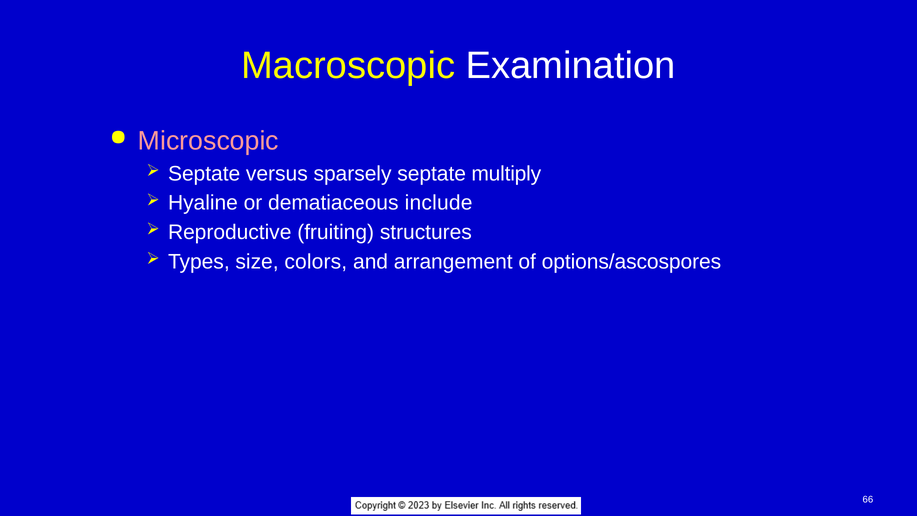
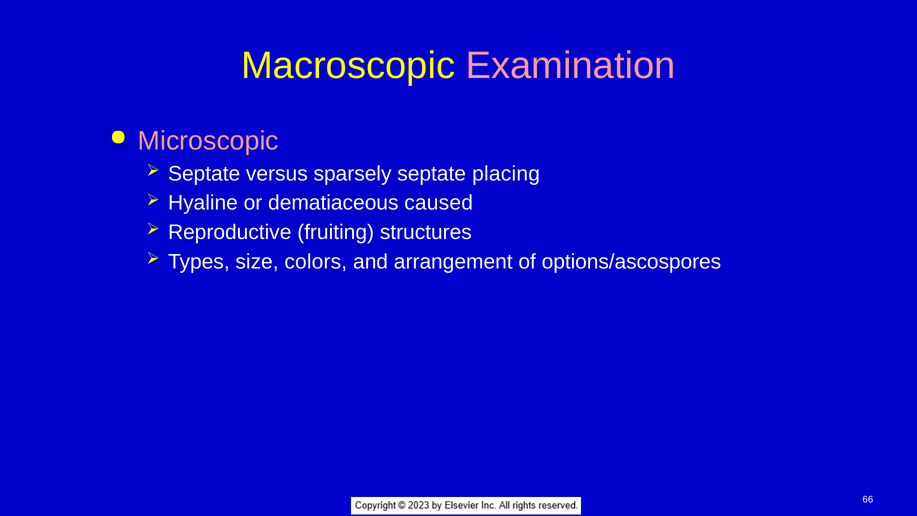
Examination colour: white -> pink (571, 66)
multiply: multiply -> placing (506, 174)
include: include -> caused (439, 203)
